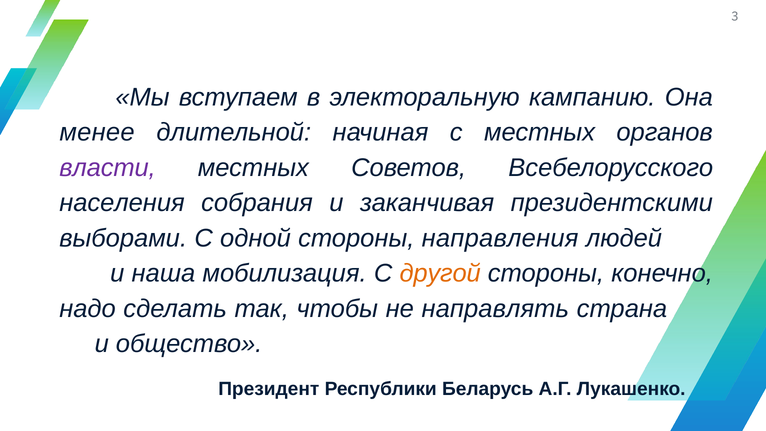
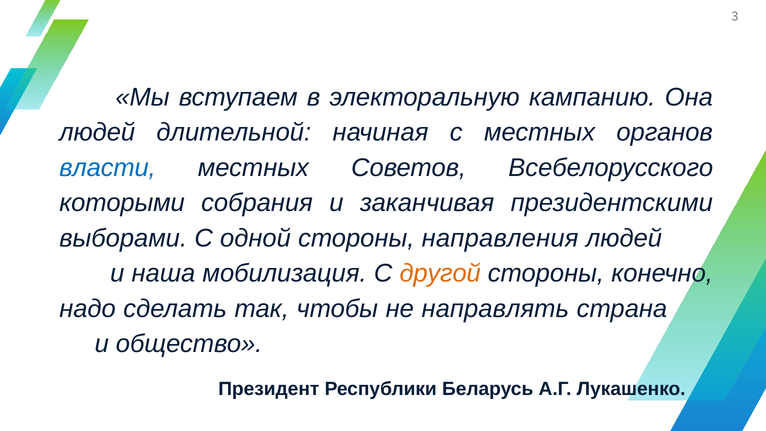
менее: менее -> людей (97, 132)
власти colour: purple -> blue (107, 168)
населения: населения -> которыми (122, 203)
